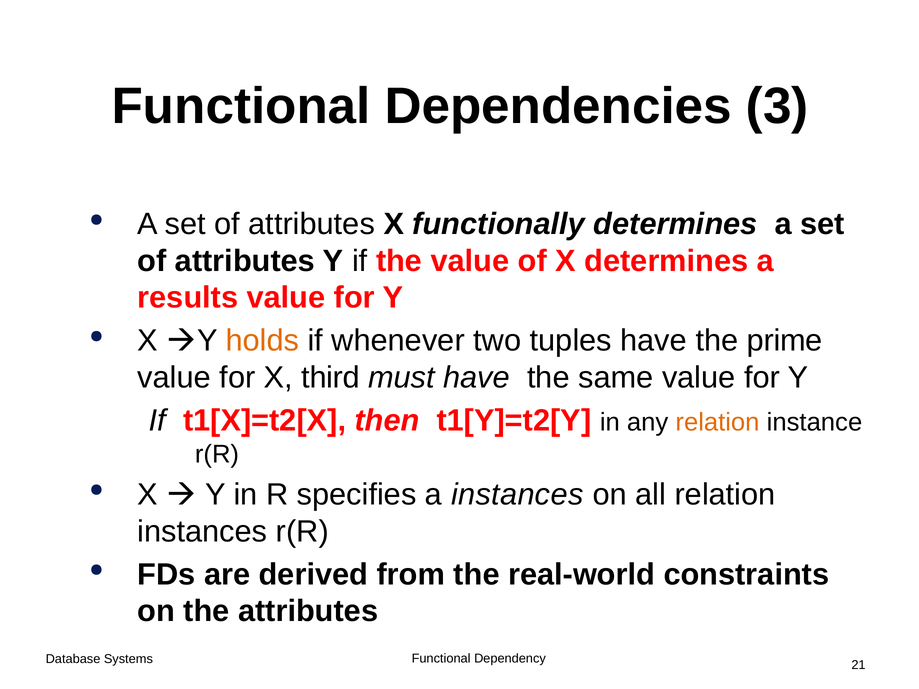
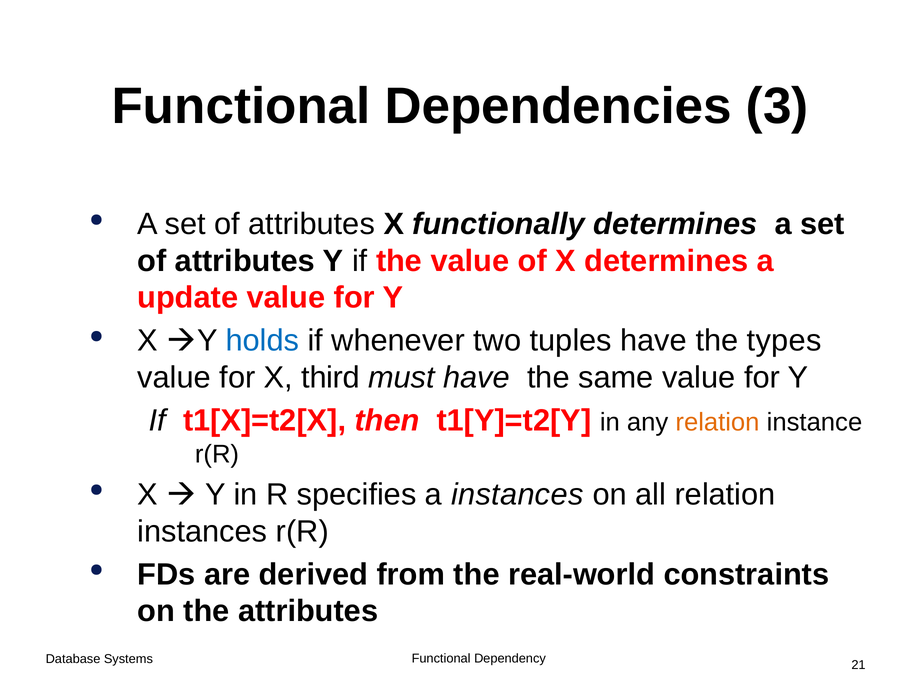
results: results -> update (188, 298)
holds colour: orange -> blue (262, 341)
prime: prime -> types (784, 341)
